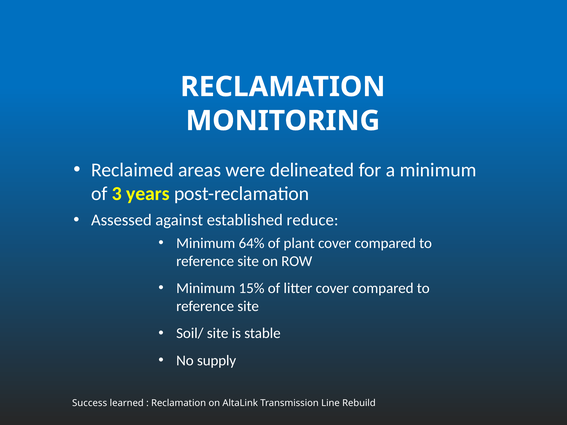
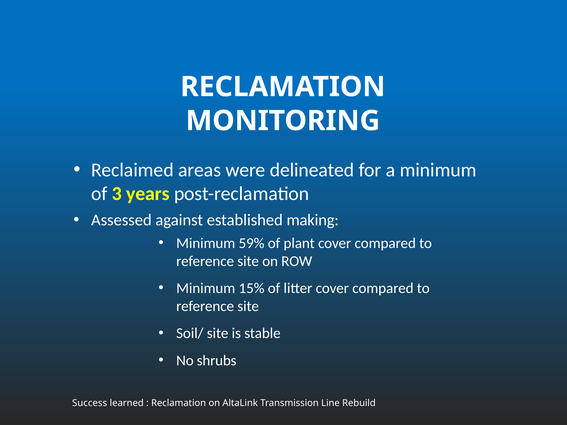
reduce: reduce -> making (313, 220)
64%: 64% -> 59% (252, 243)
supply: supply -> shrubs (217, 361)
